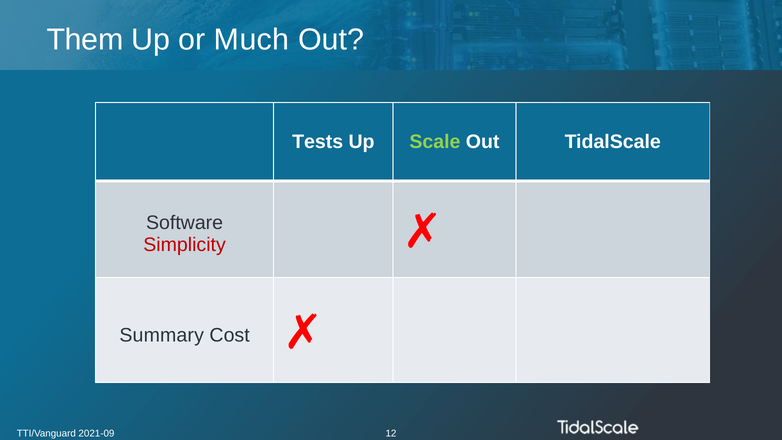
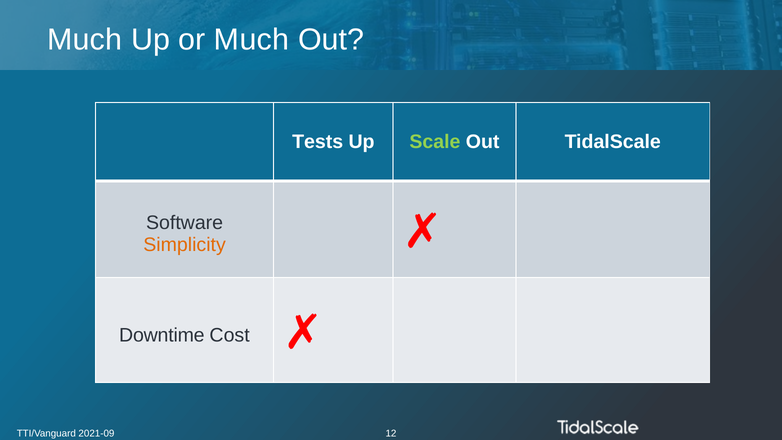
Them: Them -> Much (85, 40)
Simplicity colour: red -> orange (185, 245)
Summary: Summary -> Downtime (162, 335)
